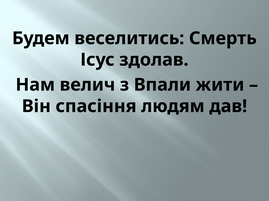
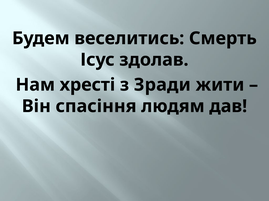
велич: велич -> хресті (87, 85)
Впали: Впали -> Зради (162, 85)
